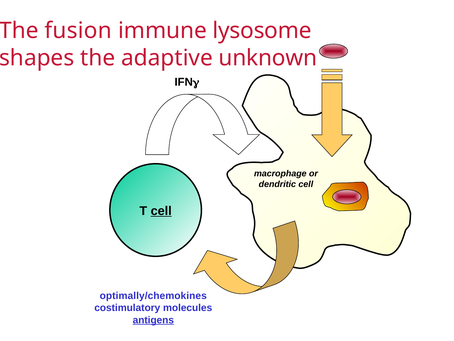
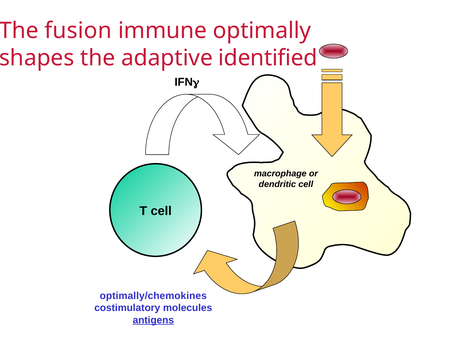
lysosome: lysosome -> optimally (262, 31)
unknown: unknown -> identified (268, 58)
cell underline: present -> none (161, 211)
